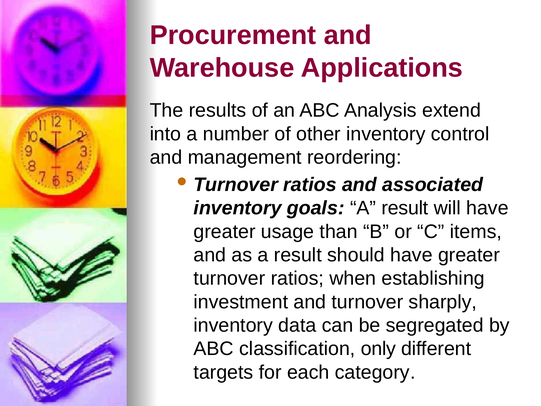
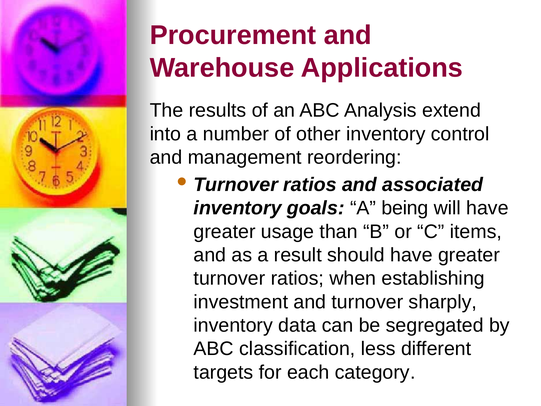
goals A result: result -> being (405, 208)
only: only -> less (378, 349)
